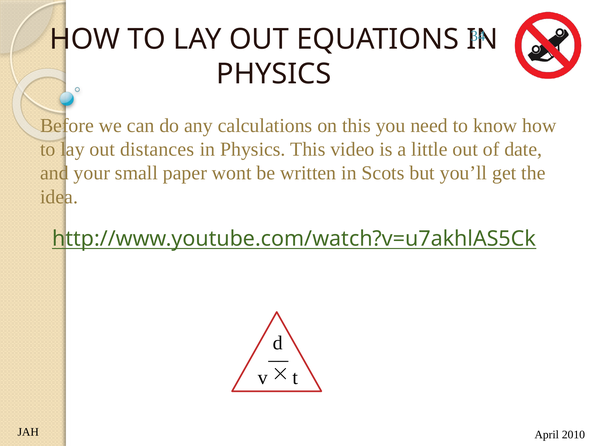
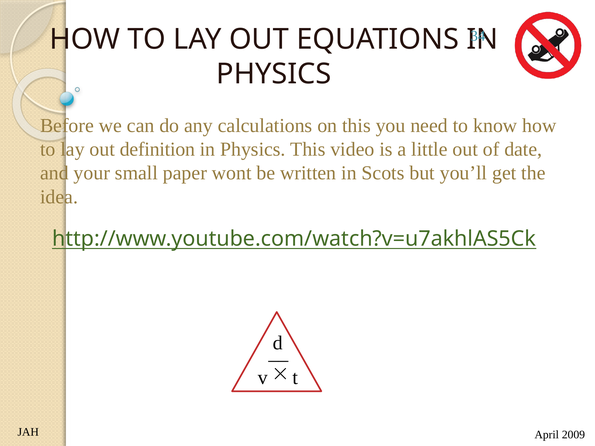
distances: distances -> definition (157, 149)
2010: 2010 -> 2009 (573, 435)
